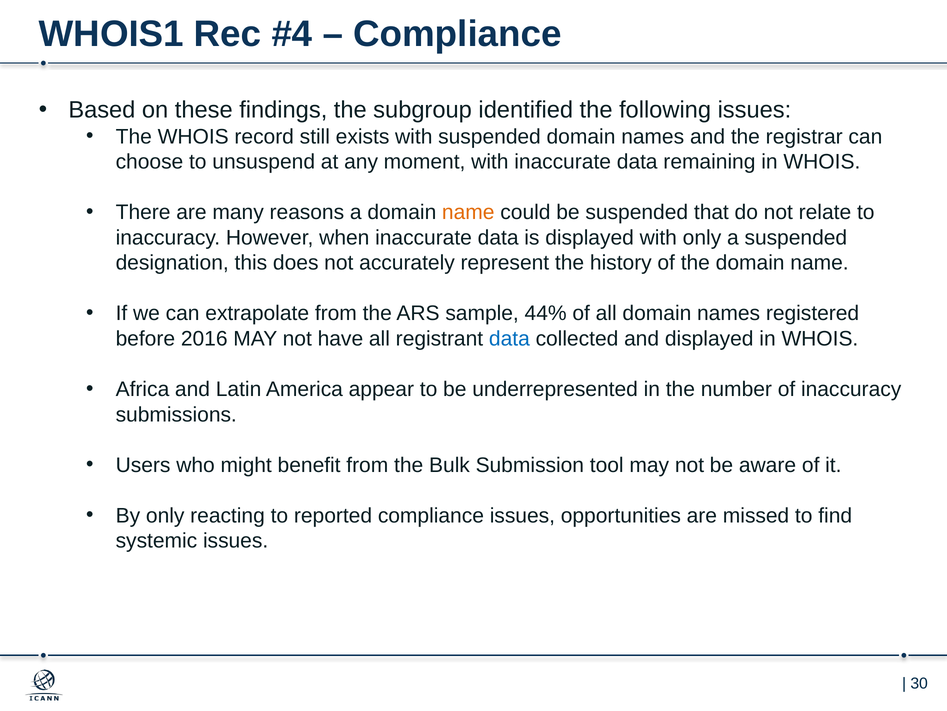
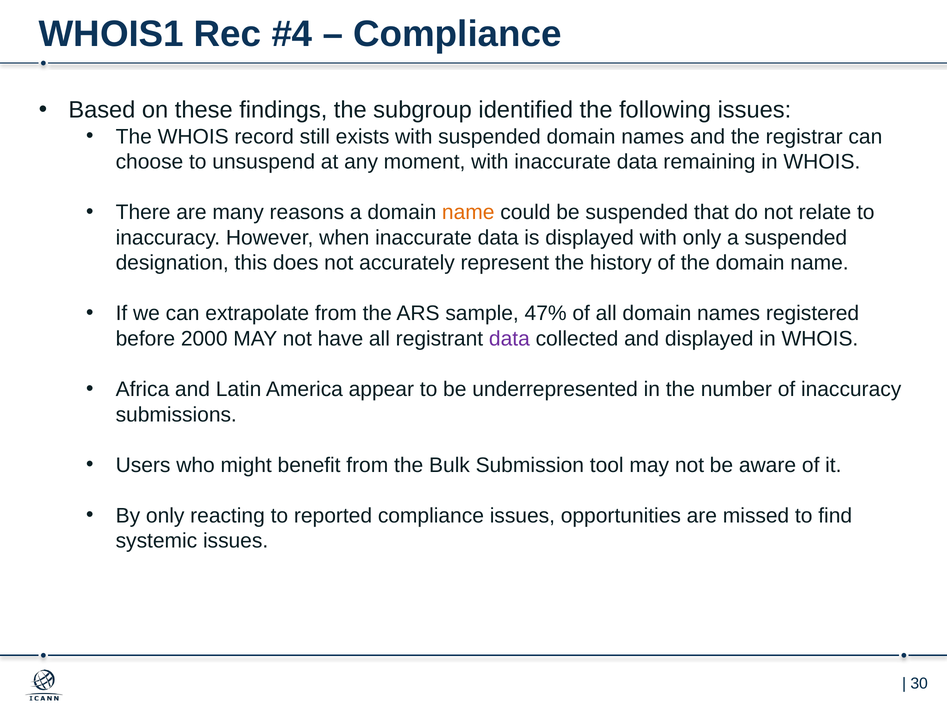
44%: 44% -> 47% (546, 313)
2016: 2016 -> 2000 (204, 338)
data colour: blue -> purple (509, 338)
